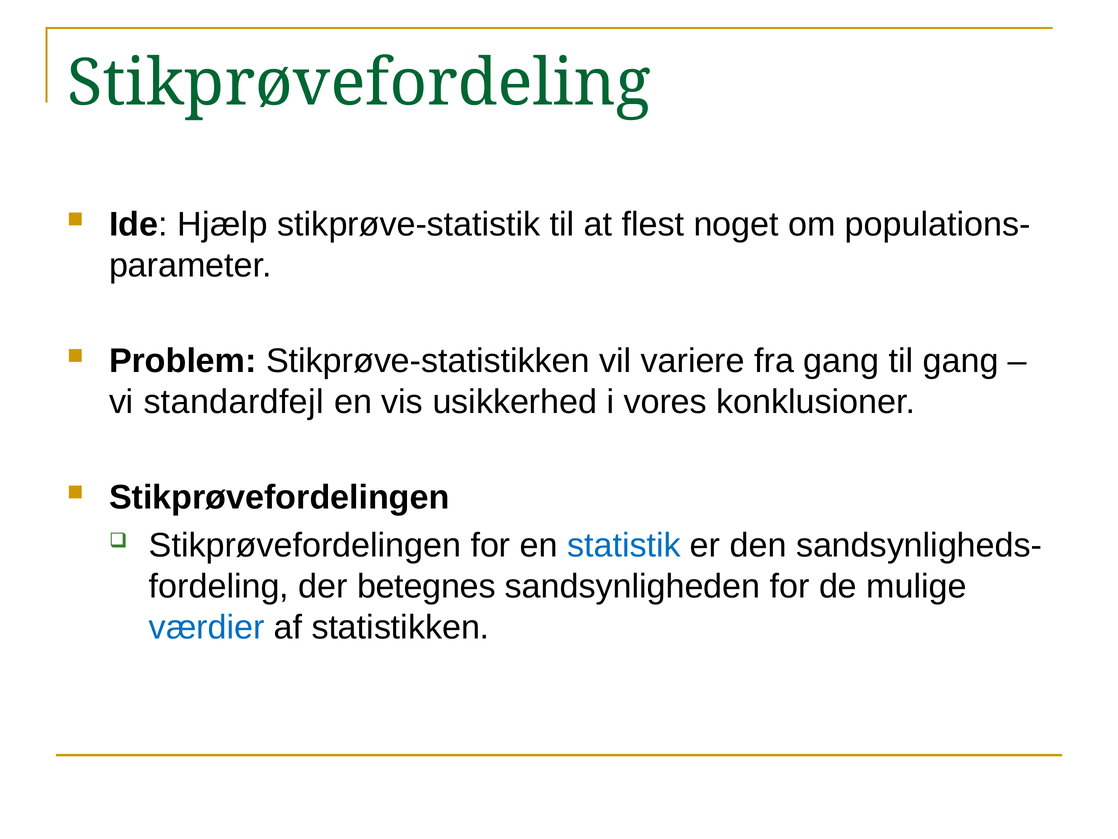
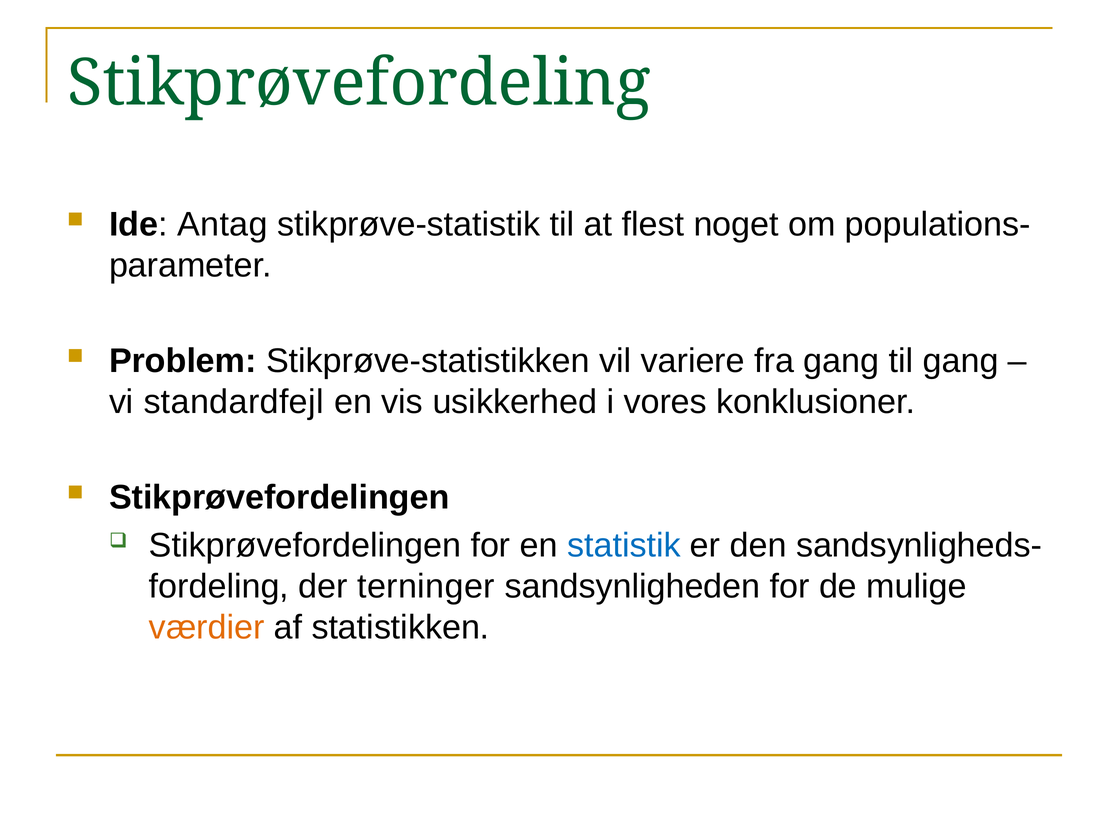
Hjælp: Hjælp -> Antag (222, 224)
betegnes: betegnes -> terninger (426, 586)
værdier colour: blue -> orange (207, 627)
